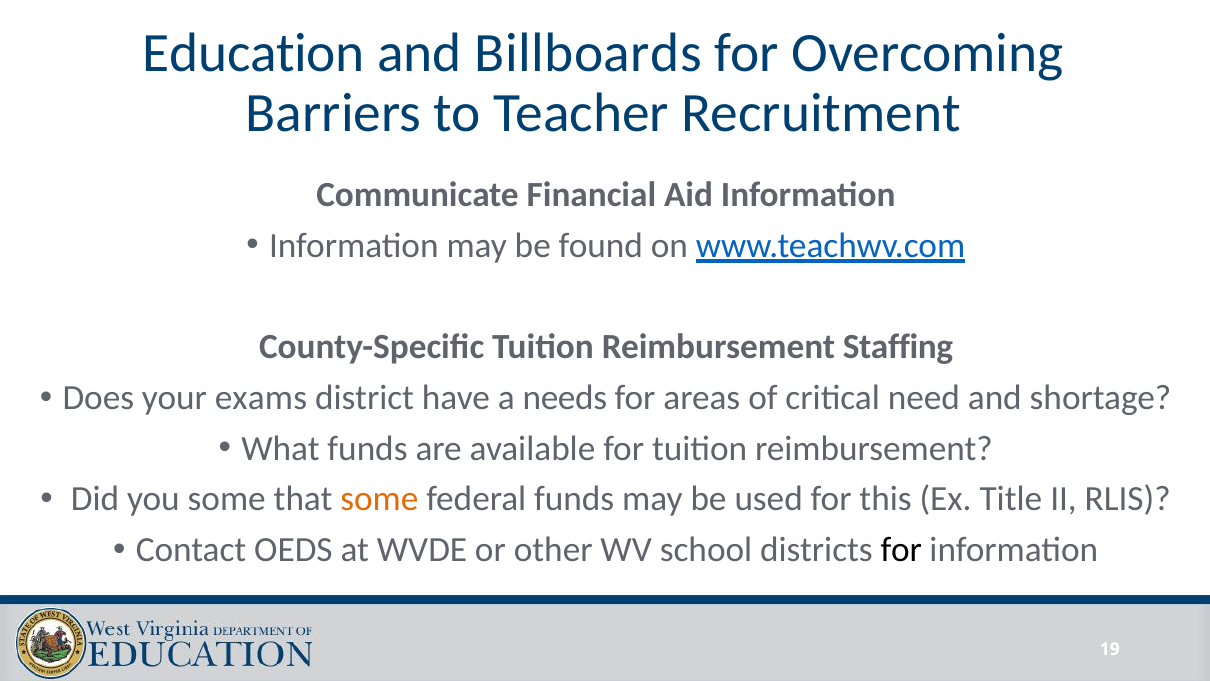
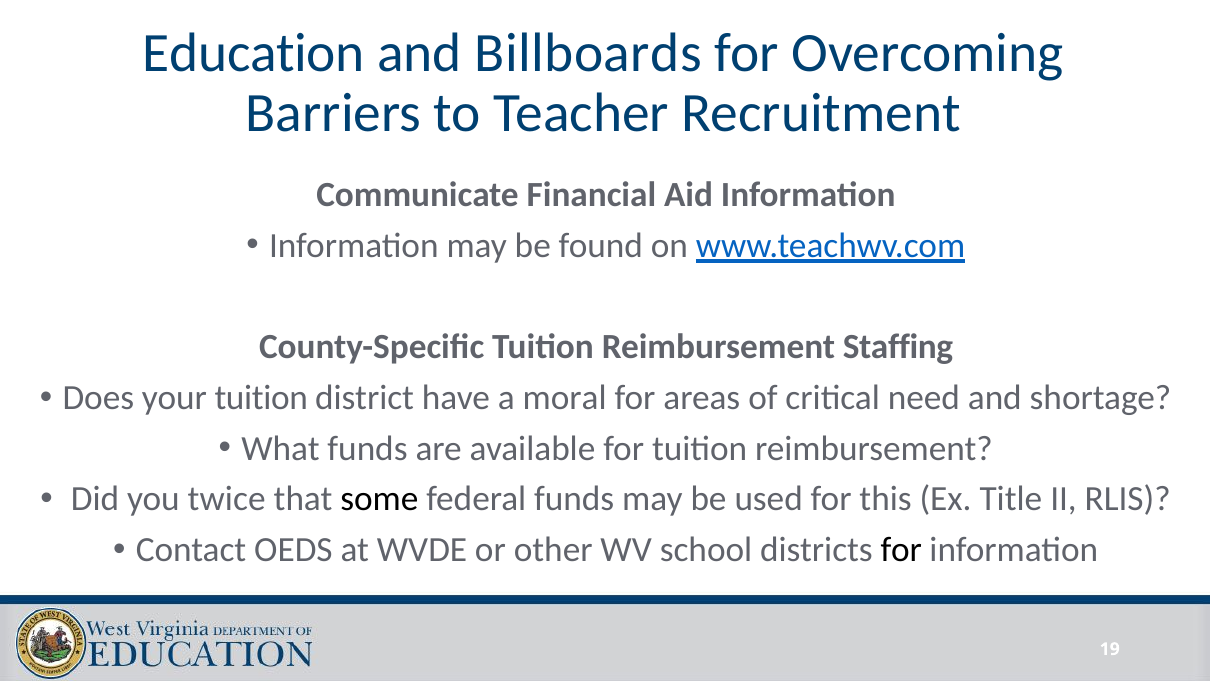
your exams: exams -> tuition (261, 398)
needs: needs -> moral (565, 398)
you some: some -> twice (227, 499)
some colour: orange -> black (379, 499)
